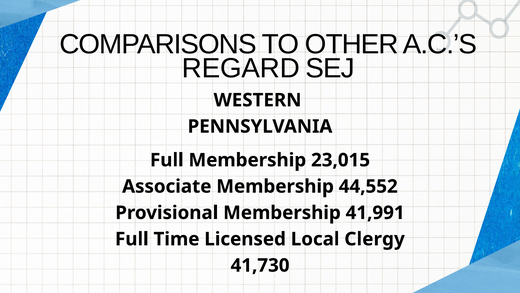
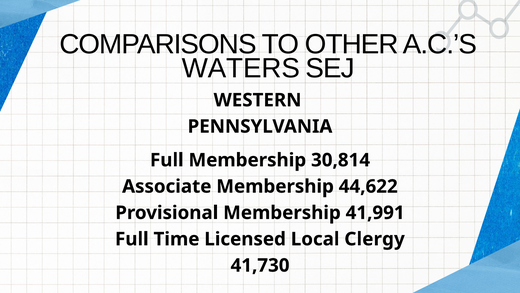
REGARD: REGARD -> WATERS (241, 68)
23,015: 23,015 -> 30,814 (341, 160)
44,552: 44,552 -> 44,622 (368, 186)
